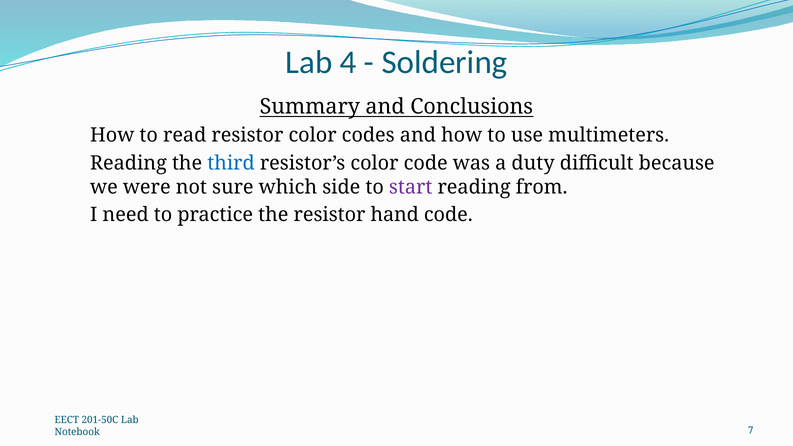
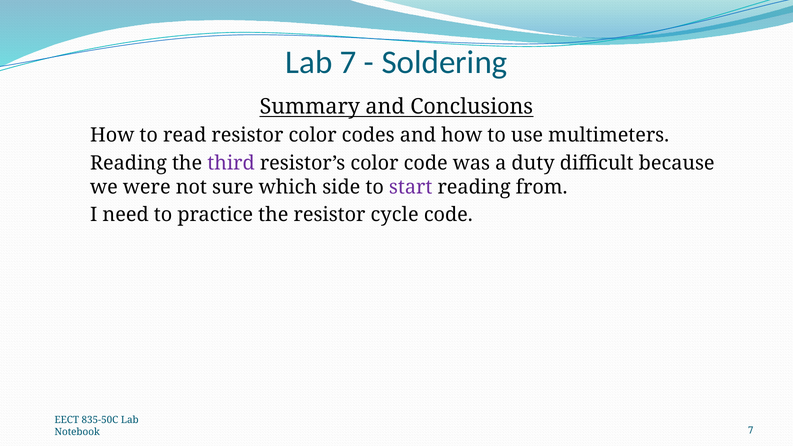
Lab 4: 4 -> 7 (348, 62)
third colour: blue -> purple (231, 163)
hand: hand -> cycle (395, 215)
201-50C: 201-50C -> 835-50C (100, 420)
